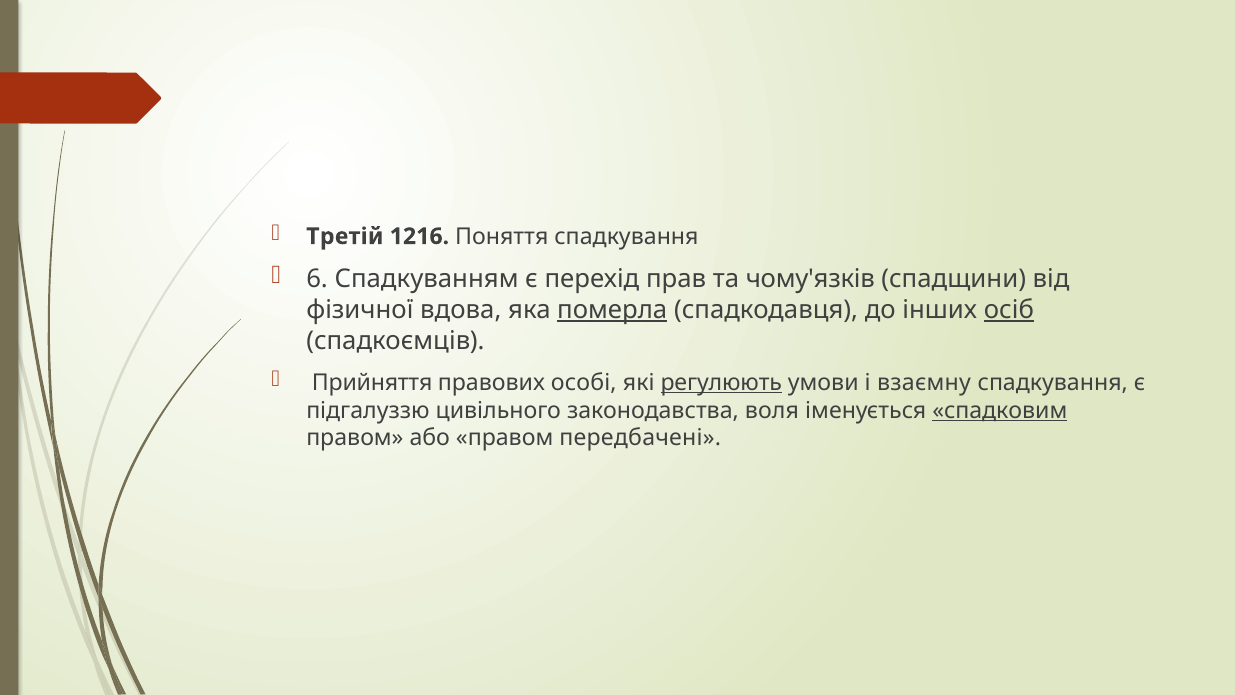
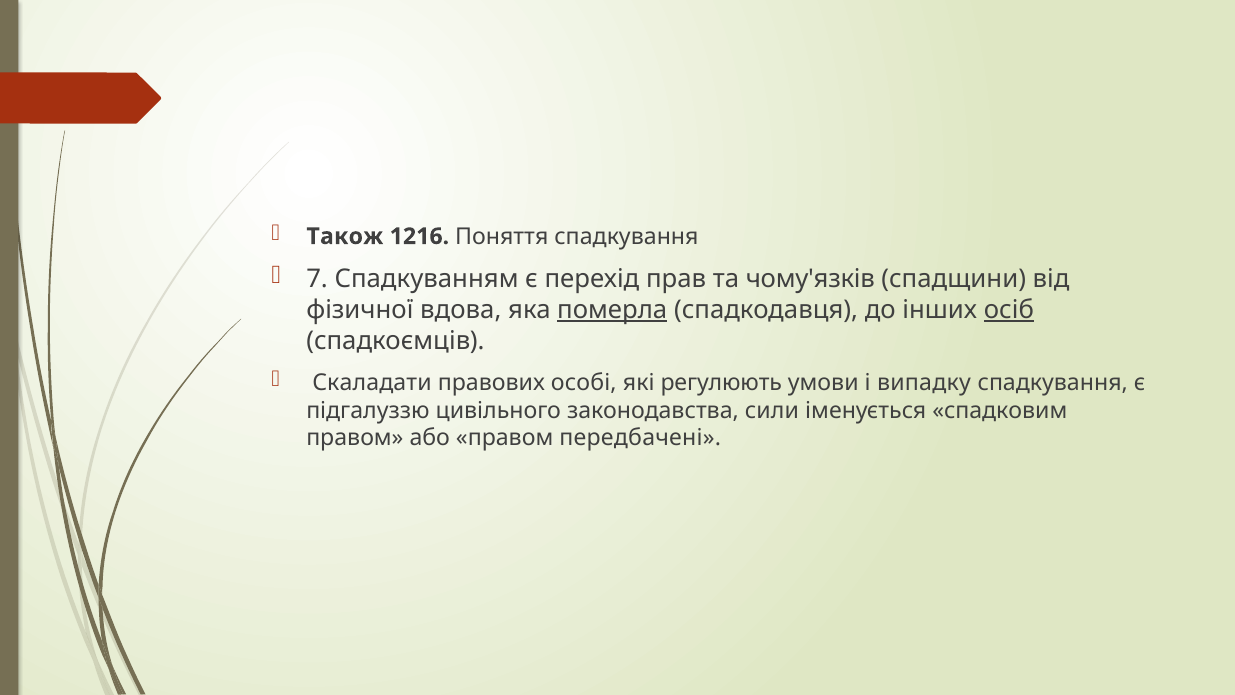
Третій: Третій -> Також (345, 236)
6: 6 -> 7 (317, 279)
Прийняття: Прийняття -> Скаладати (372, 382)
регулюють underline: present -> none (721, 382)
взаємну: взаємну -> випадку (924, 382)
воля: воля -> сили (772, 410)
спадковим underline: present -> none (1000, 410)
